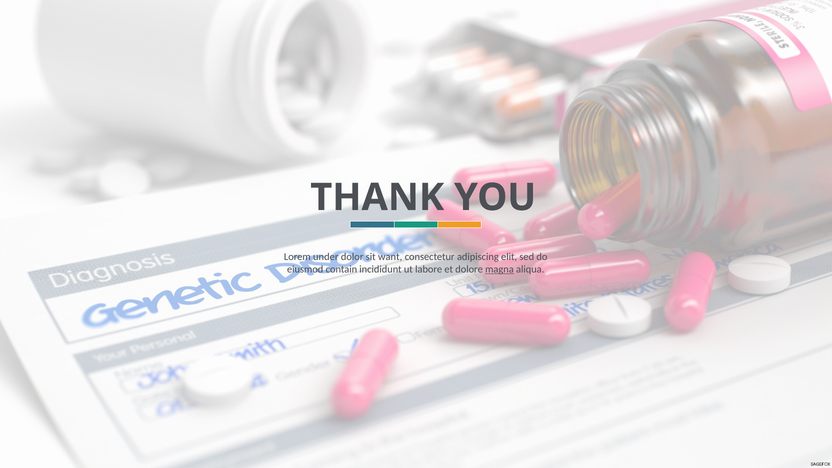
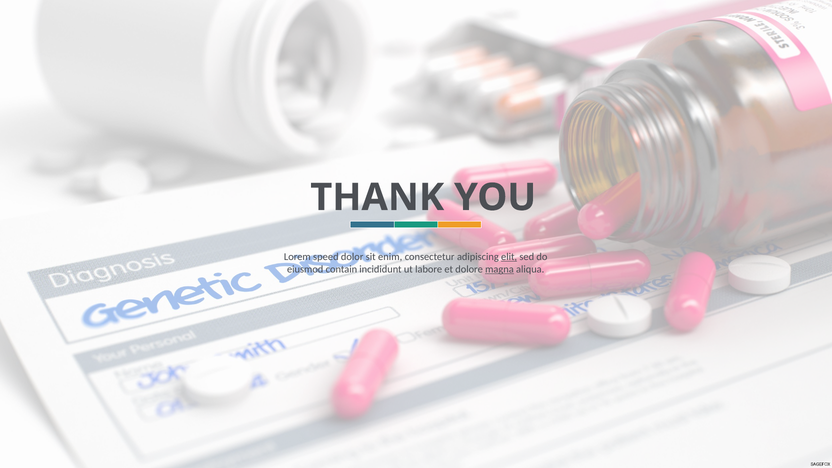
under: under -> speed (326, 257)
want: want -> enim (390, 257)
elit underline: none -> present (509, 257)
